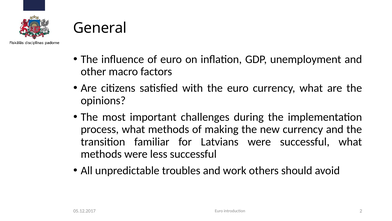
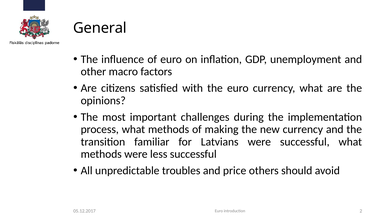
work: work -> price (235, 170)
